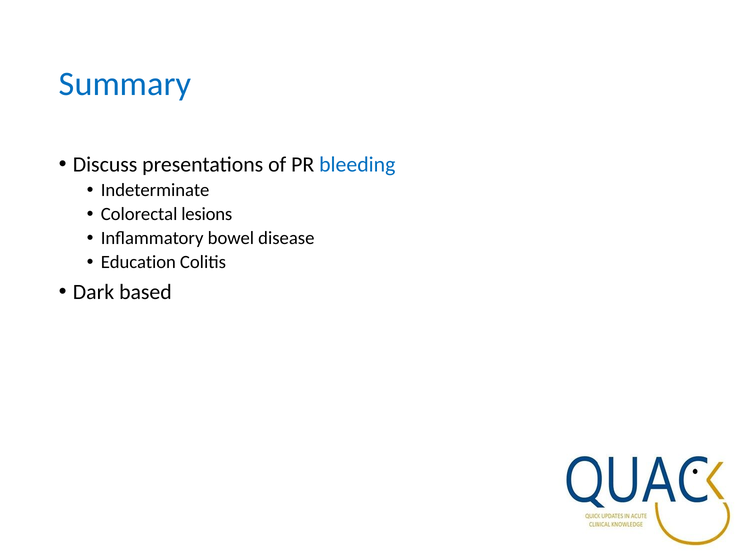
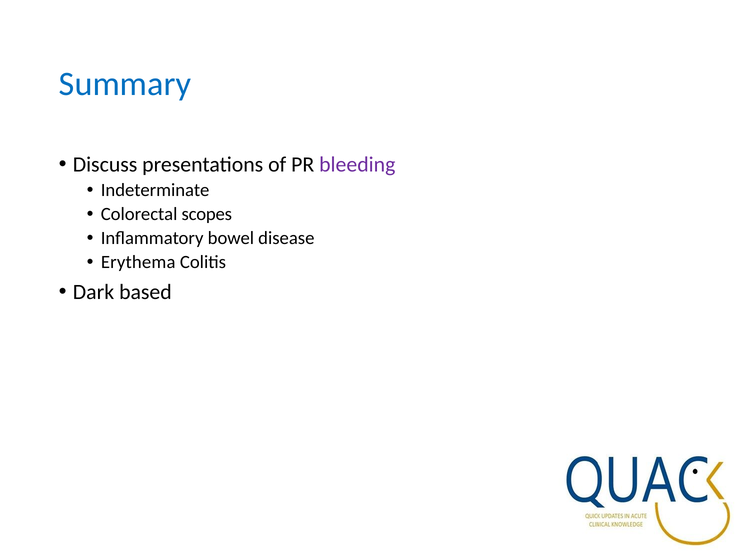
bleeding colour: blue -> purple (357, 165)
lesions: lesions -> scopes (207, 214)
Education: Education -> Erythema (138, 262)
